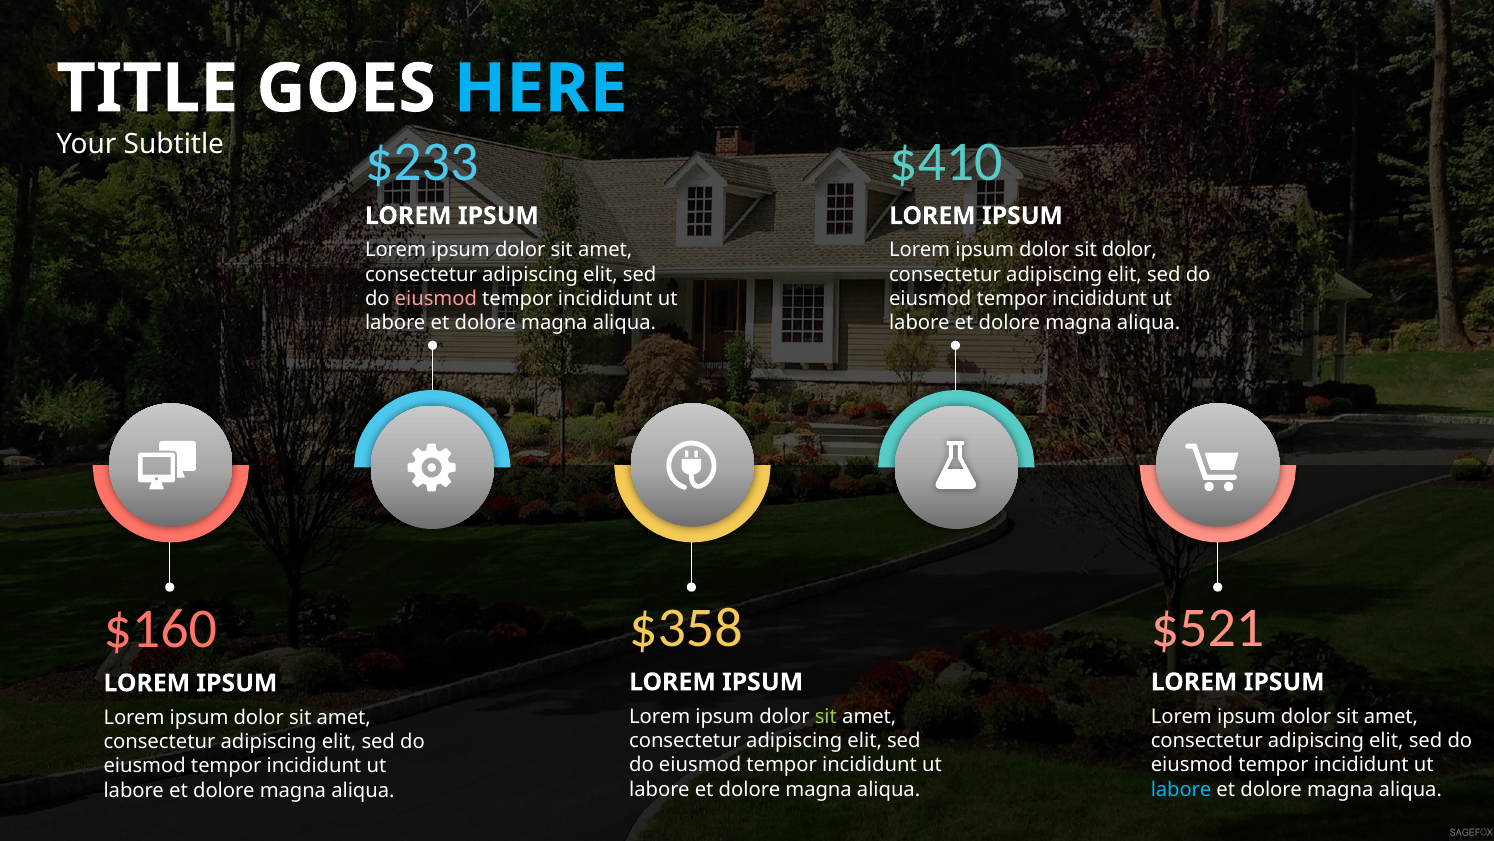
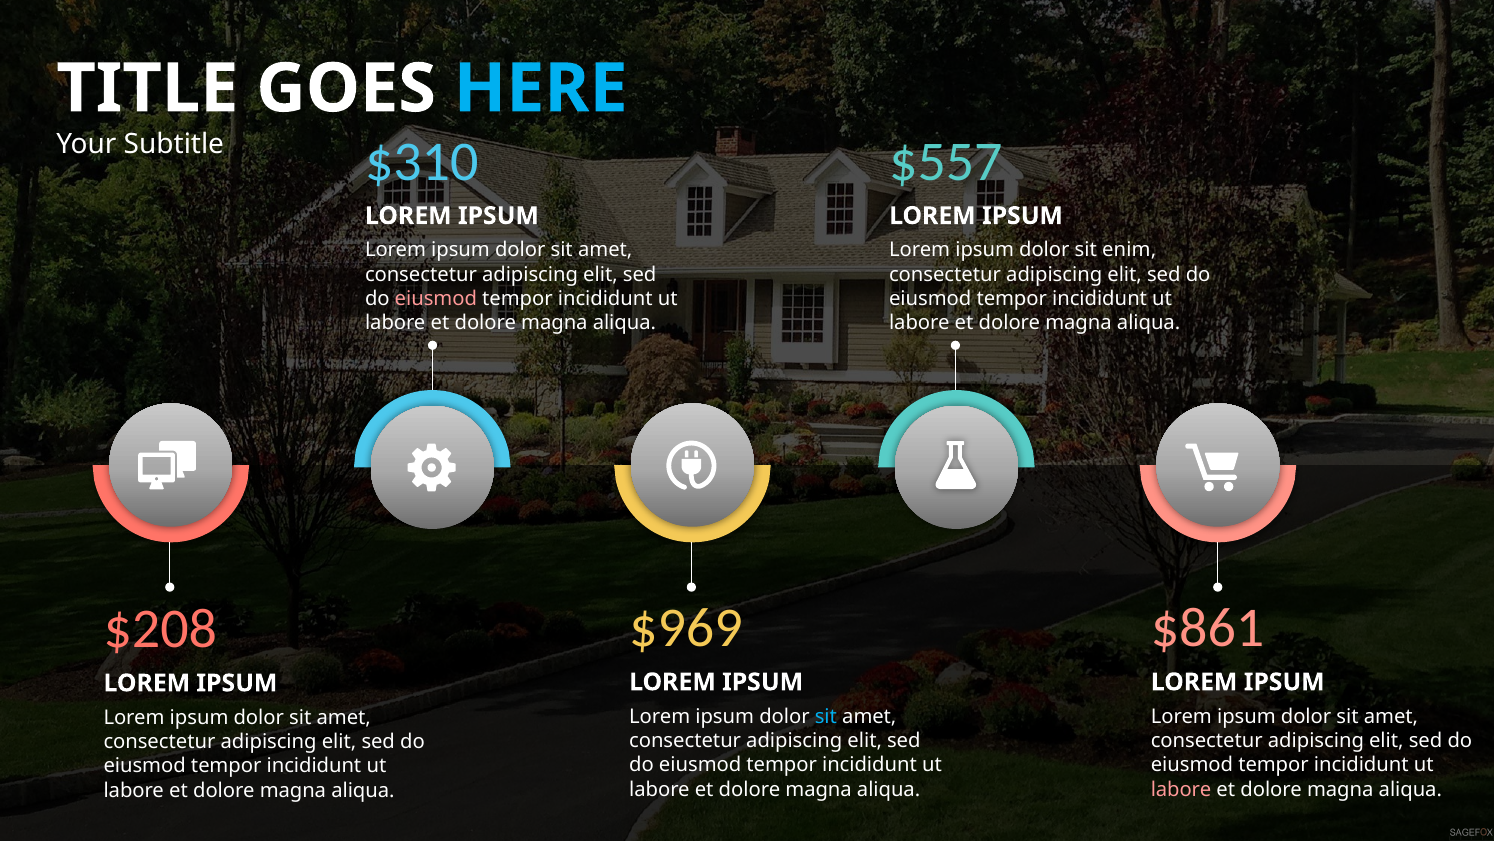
$233: $233 -> $310 (422, 162)
$410: $410 -> $557 (946, 162)
sit dolor: dolor -> enim (1129, 250)
$358: $358 -> $969 (686, 628)
$521: $521 -> $861 (1208, 628)
$160: $160 -> $208 (160, 629)
sit colour: light green -> light blue (826, 716)
labore colour: light blue -> pink (1181, 789)
